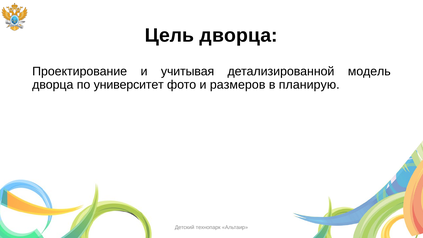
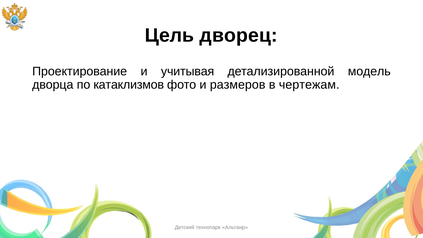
Цель дворца: дворца -> дворец (239, 36)
университет: университет -> катаклизмов (129, 85)
планирую: планирую -> чертежам (309, 85)
